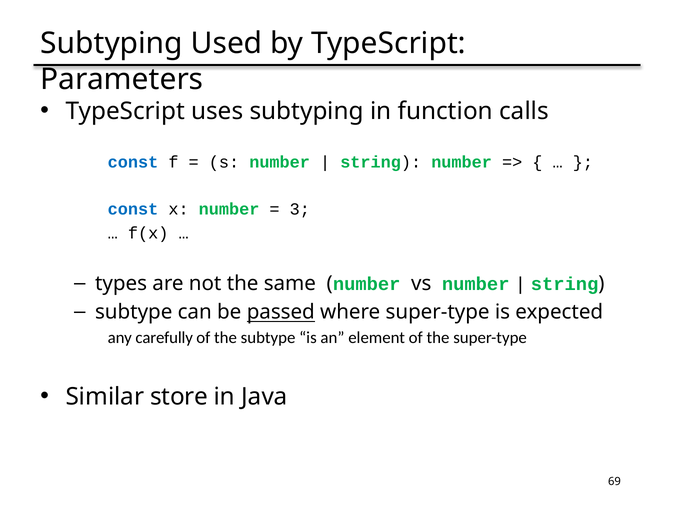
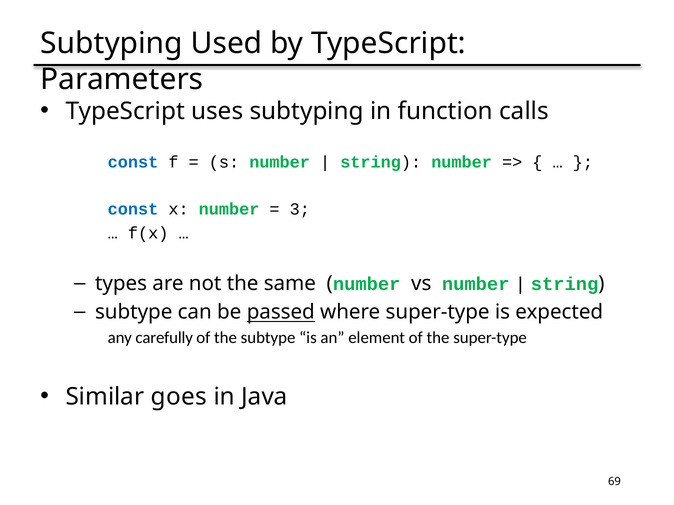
store: store -> goes (179, 397)
